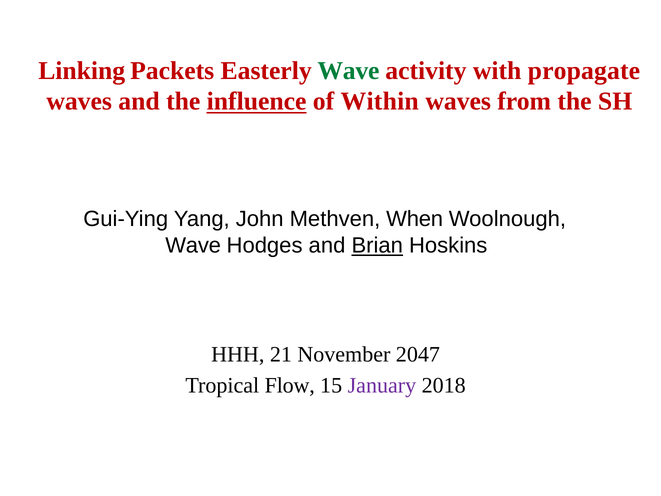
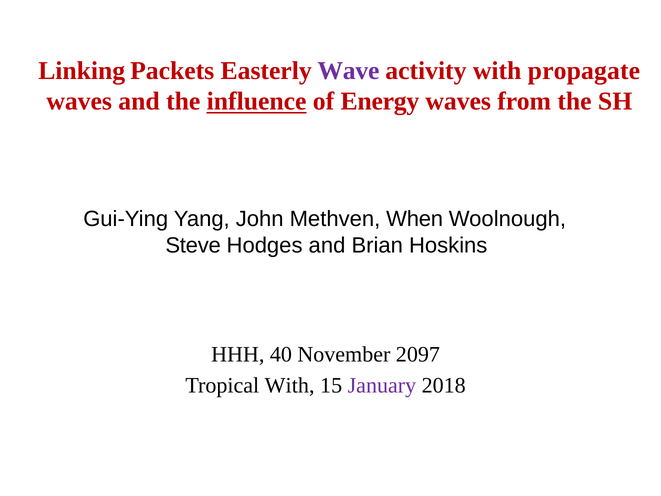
Wave colour: green -> purple (348, 71)
Within: Within -> Energy (380, 101)
Wave: Wave -> Steve (193, 245)
Brian underline: present -> none (377, 245)
21: 21 -> 40 (281, 354)
2047: 2047 -> 2097 (418, 354)
Tropical Flow: Flow -> With (290, 385)
